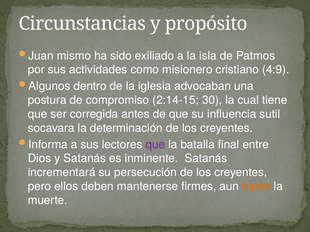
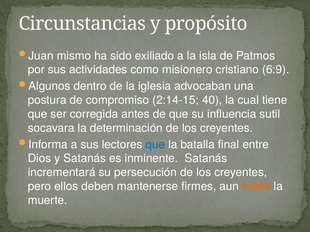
4:9: 4:9 -> 6:9 (276, 70)
30: 30 -> 40 (212, 100)
que colour: purple -> blue (155, 145)
